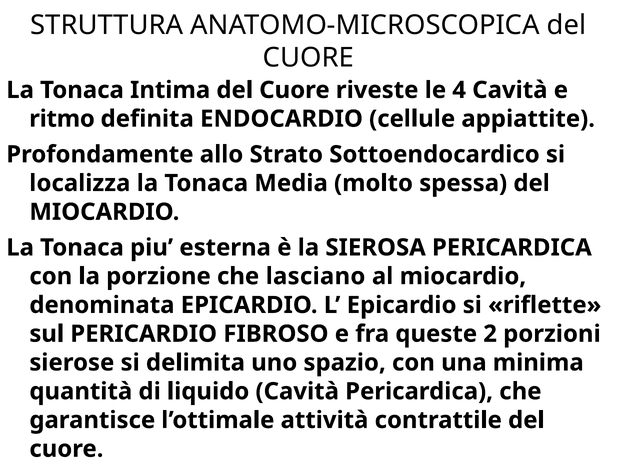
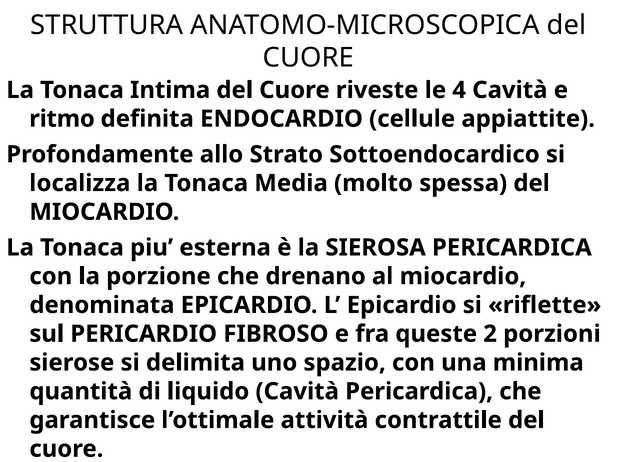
lasciano: lasciano -> drenano (316, 277)
